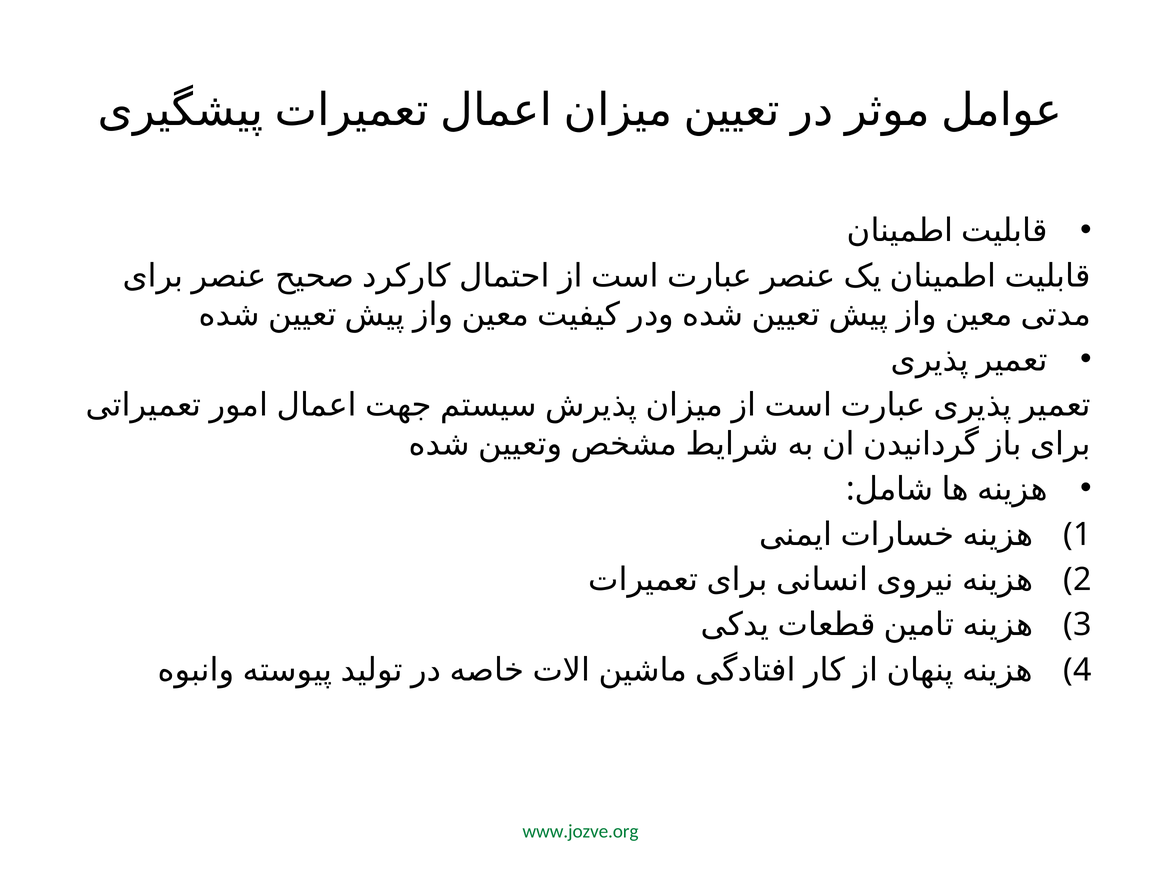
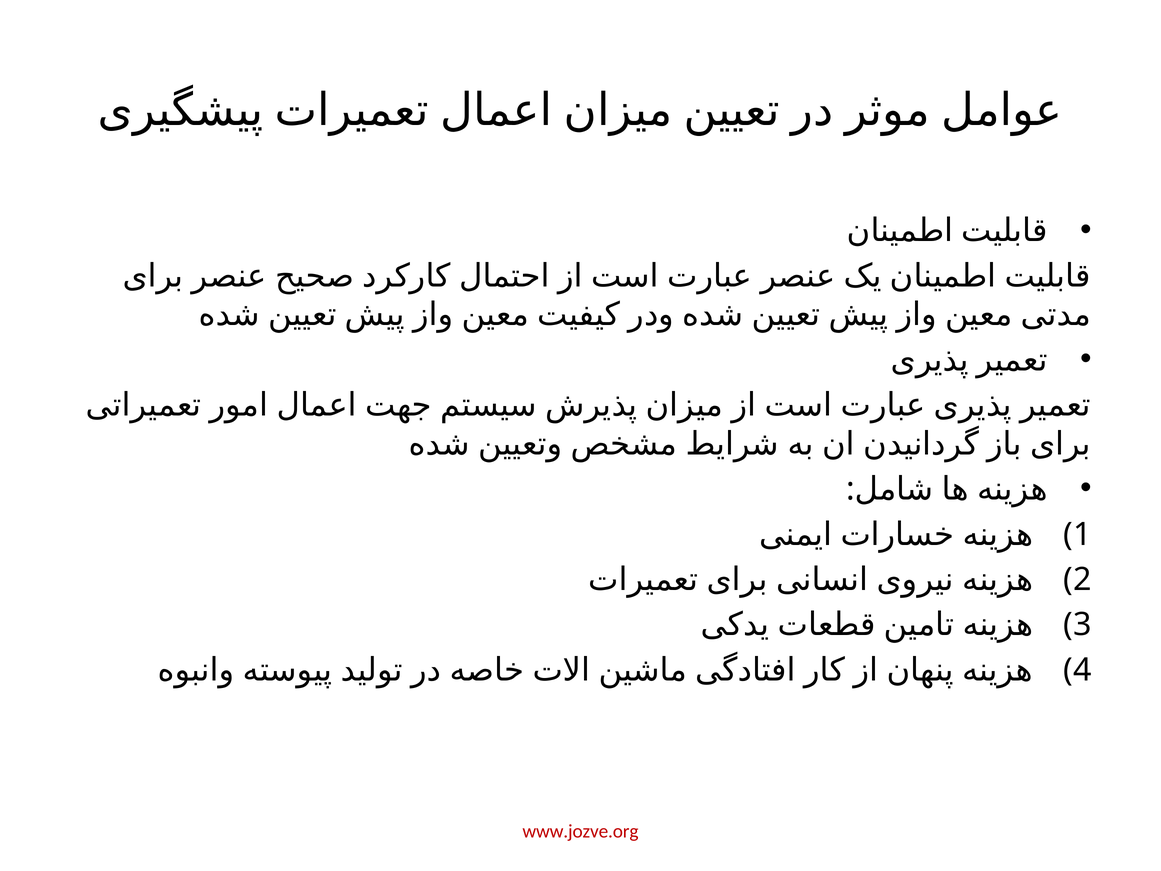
www.jozve.org colour: green -> red (580, 831)
